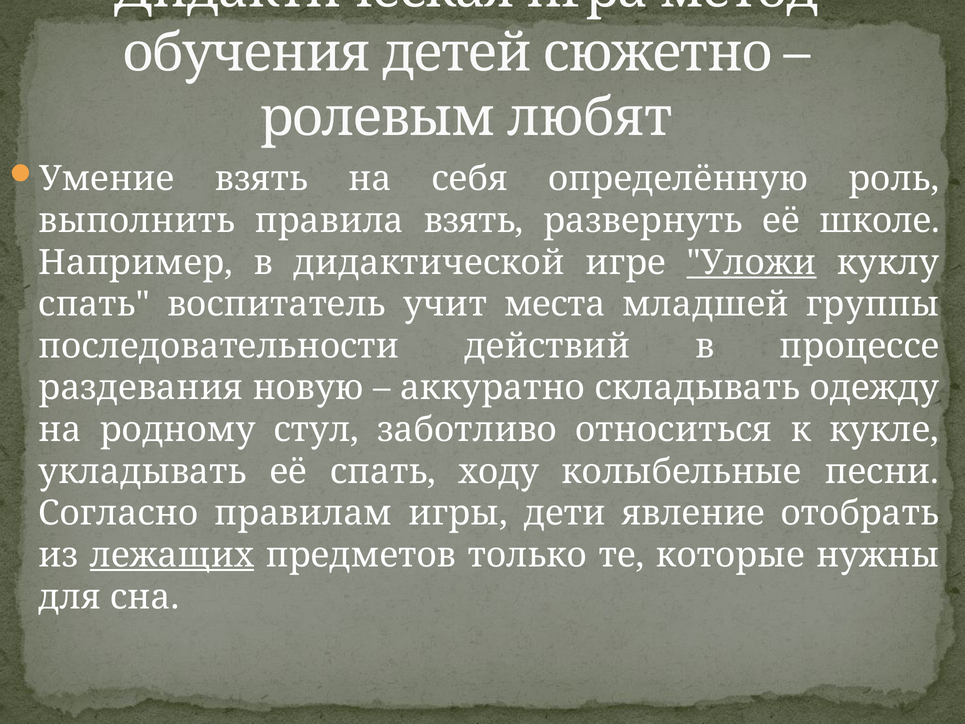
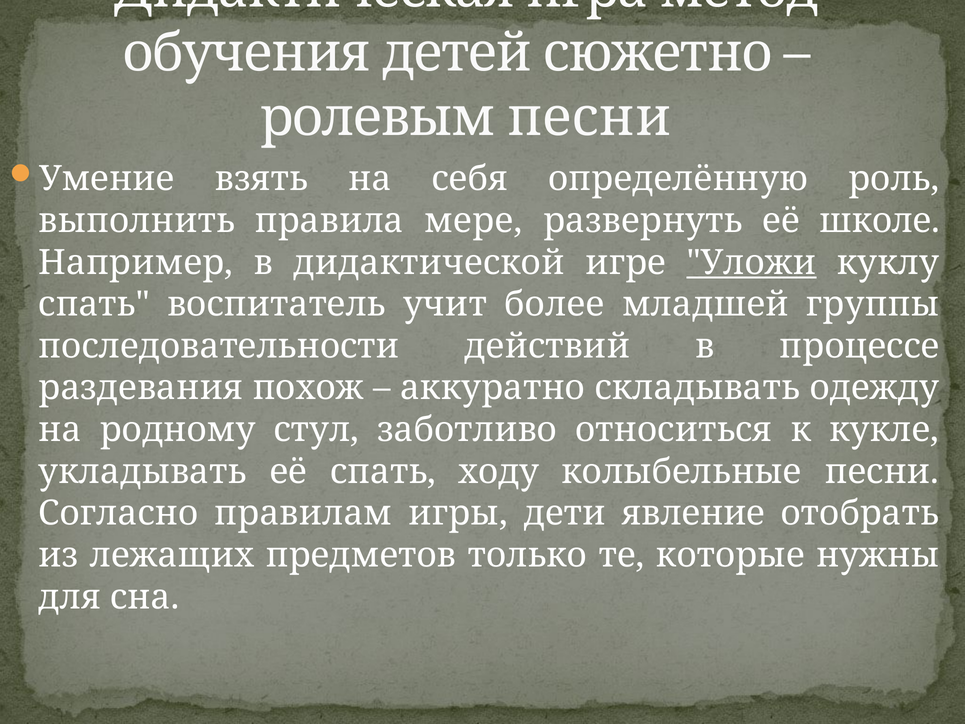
ролевым любят: любят -> песни (589, 118)
правила взять: взять -> мере (473, 221)
места: места -> более (554, 304)
новую: новую -> похож (308, 388)
лежащих underline: present -> none (172, 555)
